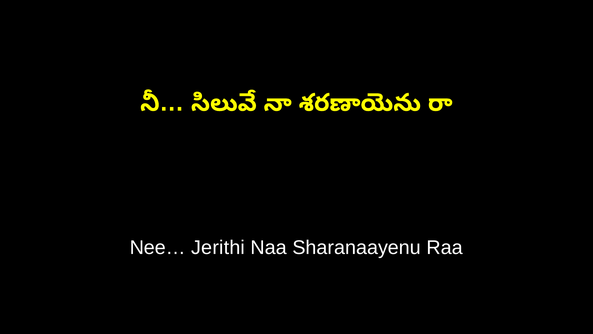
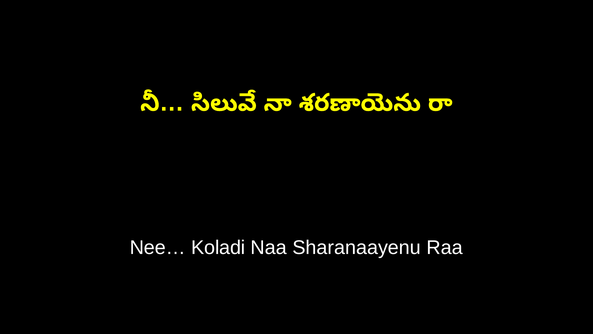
Jerithi: Jerithi -> Koladi (218, 247)
